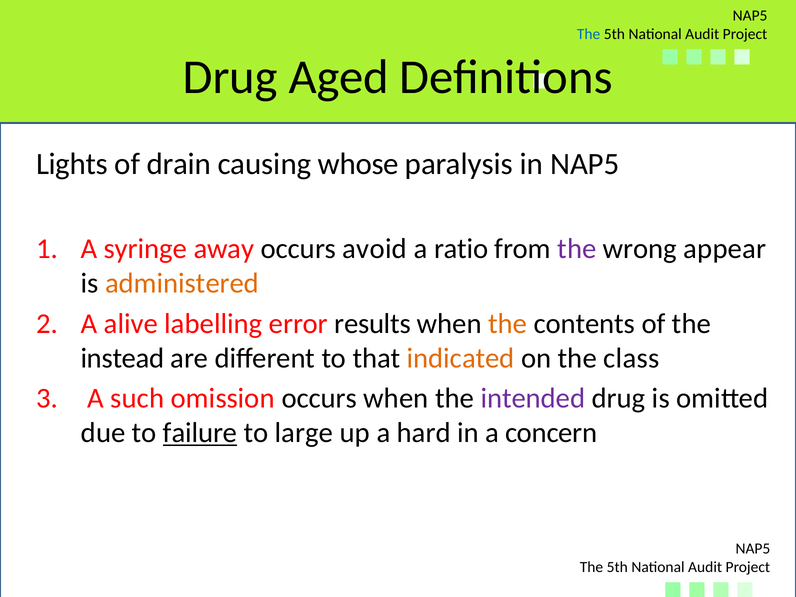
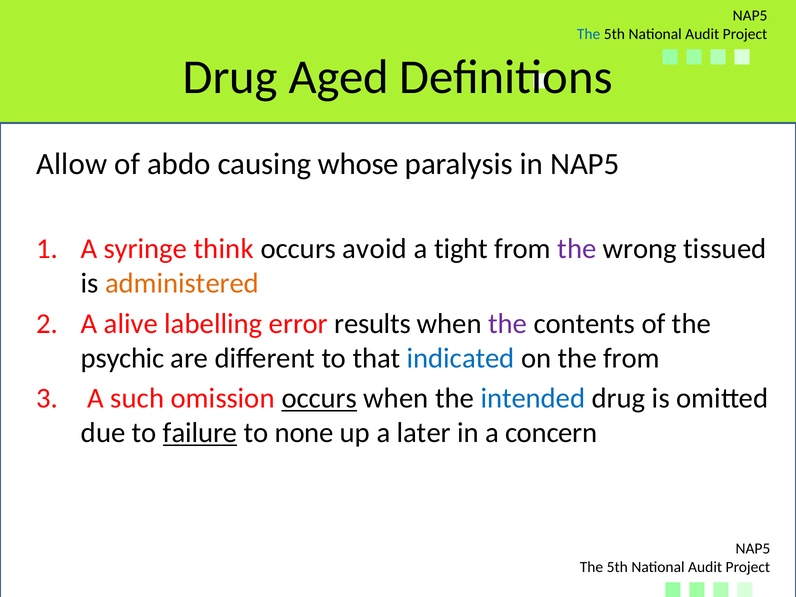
Lights: Lights -> Allow (72, 164)
drain: drain -> abdo (179, 164)
away: away -> think (224, 249)
ratio: ratio -> tight (461, 249)
appear: appear -> tissued (725, 249)
the colour: orange -> purple (508, 324)
instead: instead -> psychic (123, 358)
indicated colour: orange -> blue (461, 358)
the class: class -> from (632, 358)
occurs underline: none -> present (319, 398)
intended colour: purple -> blue (533, 398)
large: large -> none (304, 433)
hard: hard -> later (424, 433)
